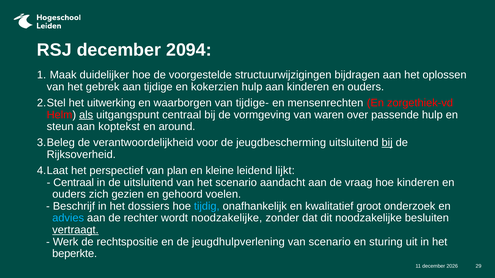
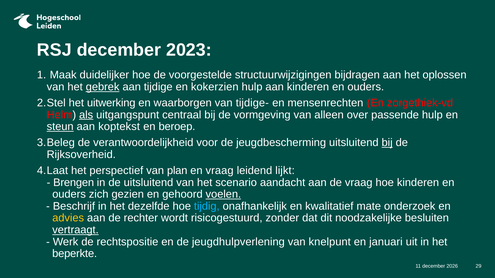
2094: 2094 -> 2023 (189, 50)
gebrek underline: none -> present (103, 87)
waren: waren -> alleen (329, 115)
steun underline: none -> present (60, 127)
around: around -> beroep (177, 127)
en kleine: kleine -> vraag (220, 171)
Centraal: Centraal -> Brengen (74, 183)
voelen underline: none -> present (223, 195)
dossiers: dossiers -> dezelfde (149, 206)
groot: groot -> mate (369, 206)
advies colour: light blue -> yellow (68, 218)
wordt noodzakelijke: noodzakelijke -> risicogestuurd (227, 218)
van scenario: scenario -> knelpunt (330, 242)
sturing: sturing -> januari (386, 242)
